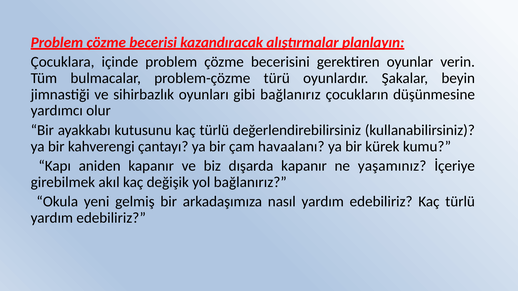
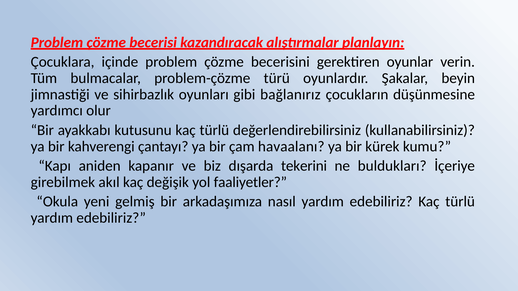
dışarda kapanır: kapanır -> tekerini (304, 166)
yaşamınız: yaşamınız -> buldukları (392, 166)
yol bağlanırız: bağlanırız -> faaliyetler (250, 182)
